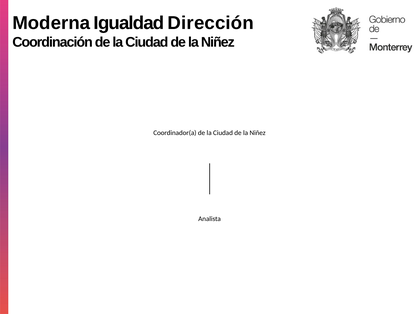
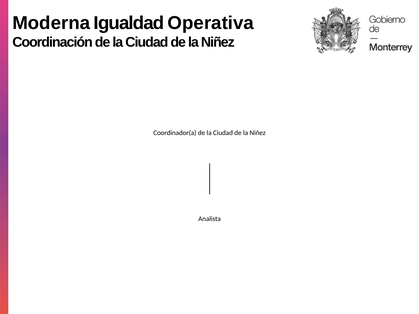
Dirección: Dirección -> Operativa (211, 23)
